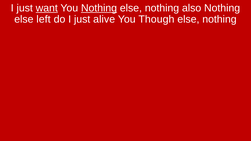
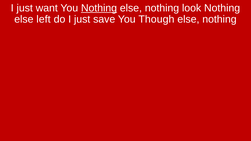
want underline: present -> none (47, 8)
also: also -> look (192, 8)
alive: alive -> save (104, 19)
